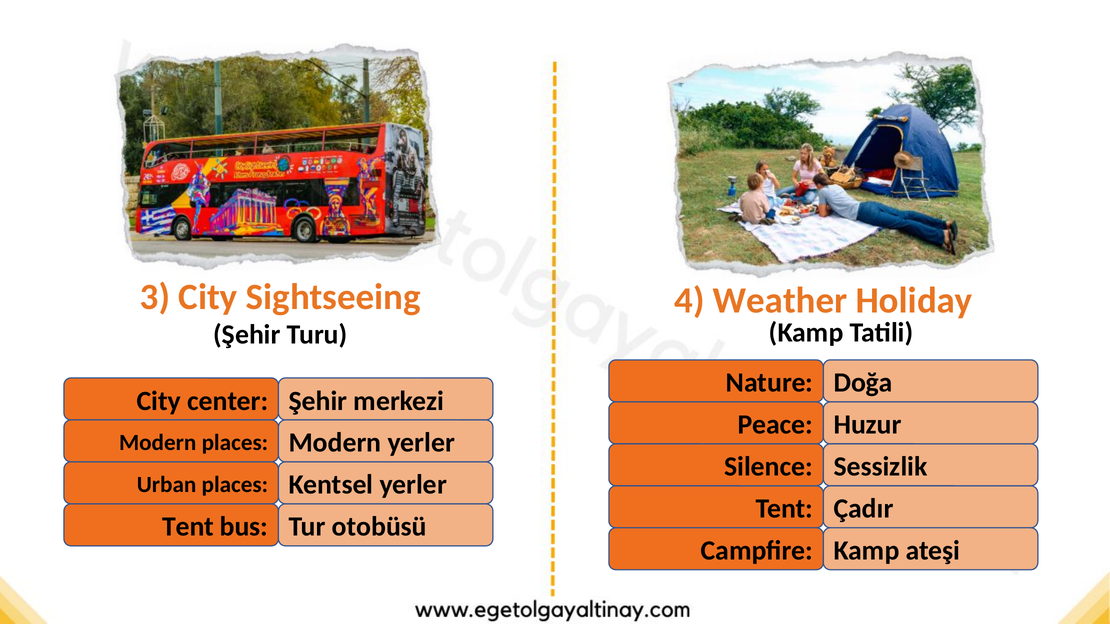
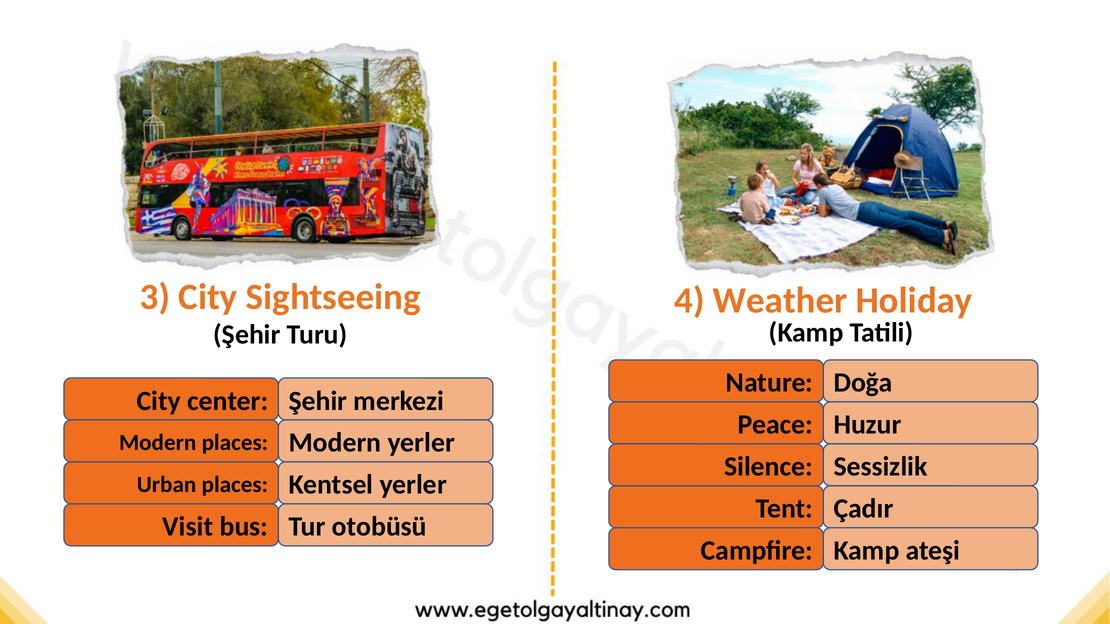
Tent: Tent -> Visit (188, 527)
